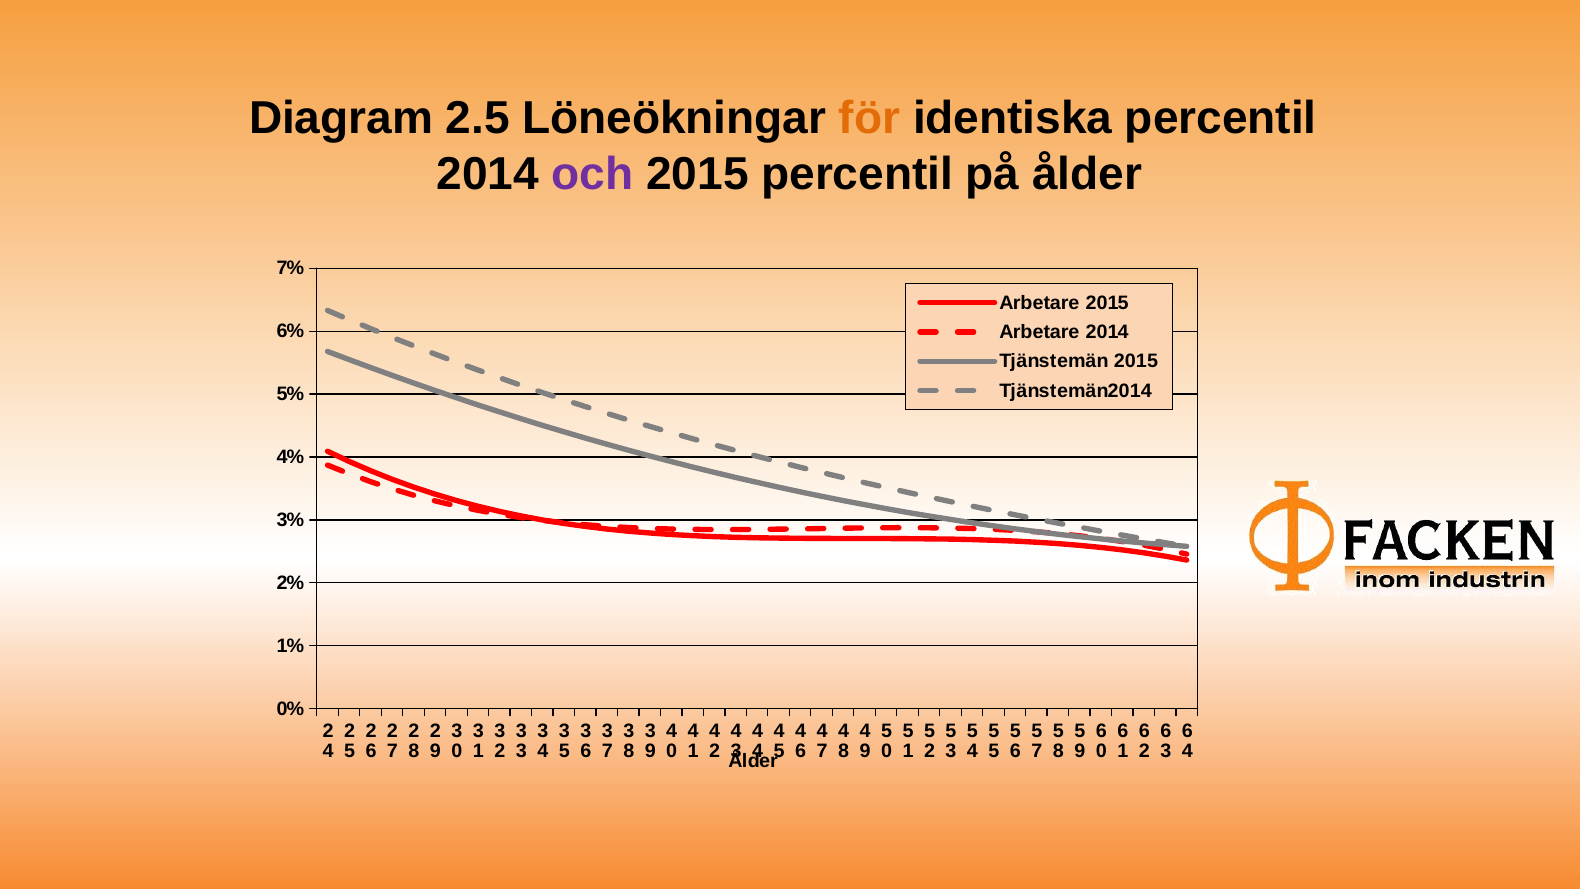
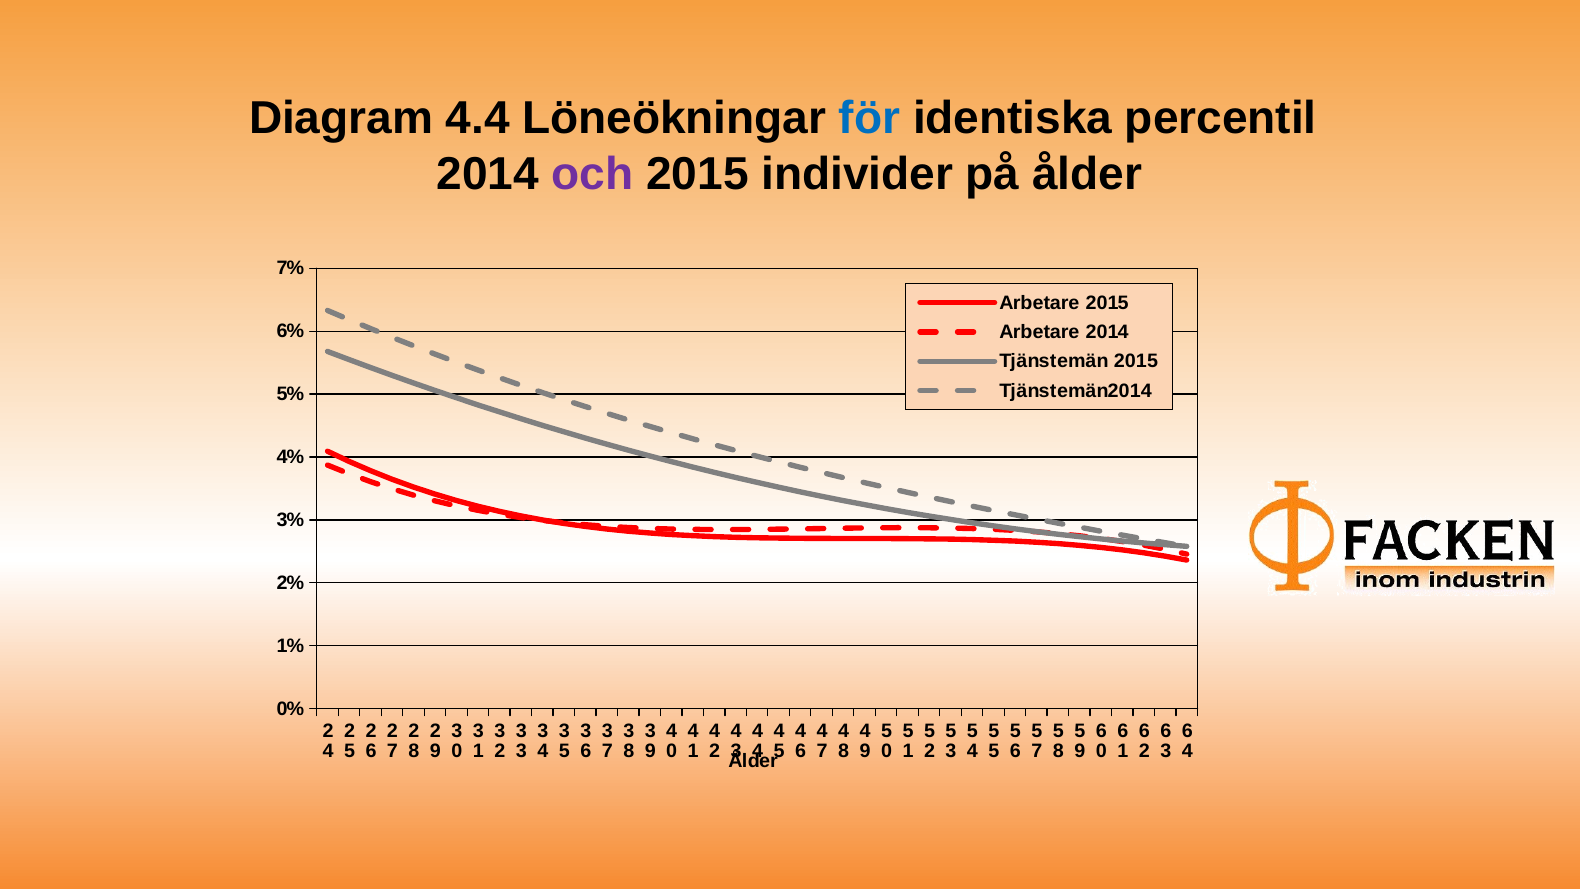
2.5: 2.5 -> 4.4 (478, 119)
för colour: orange -> blue (870, 119)
2015 percentil: percentil -> individer (857, 174)
